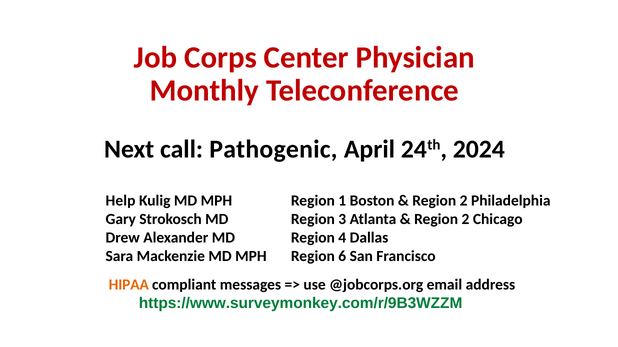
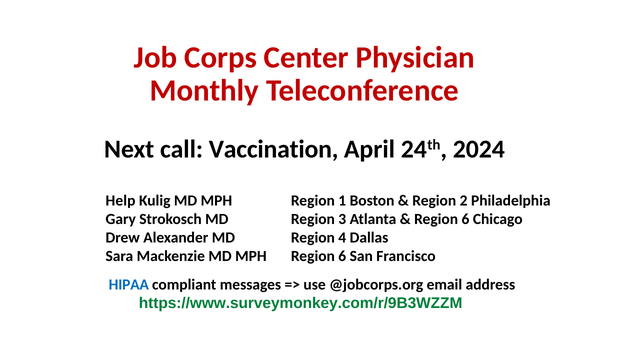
Pathogenic: Pathogenic -> Vaccination (274, 149)
2: 2 -> 6 (466, 220)
HIPAA colour: orange -> blue (129, 285)
